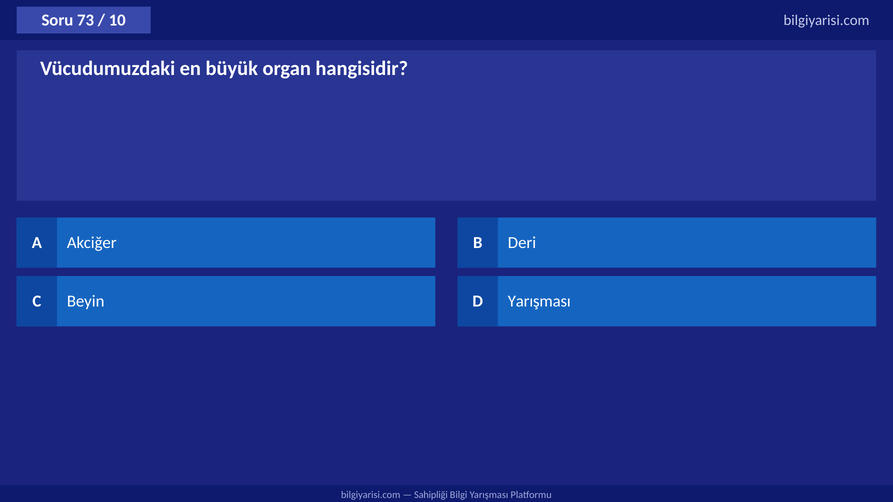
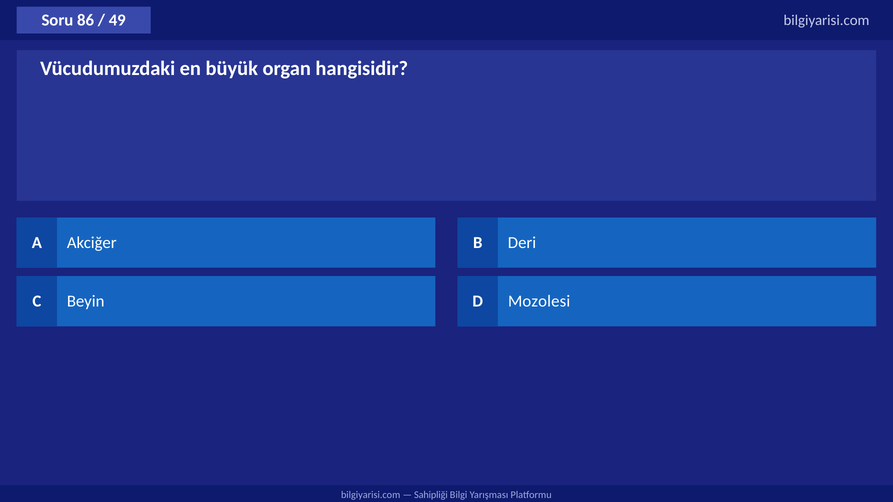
73: 73 -> 86 (86, 20)
10: 10 -> 49 (117, 20)
D Yarışması: Yarışması -> Mozolesi (539, 302)
